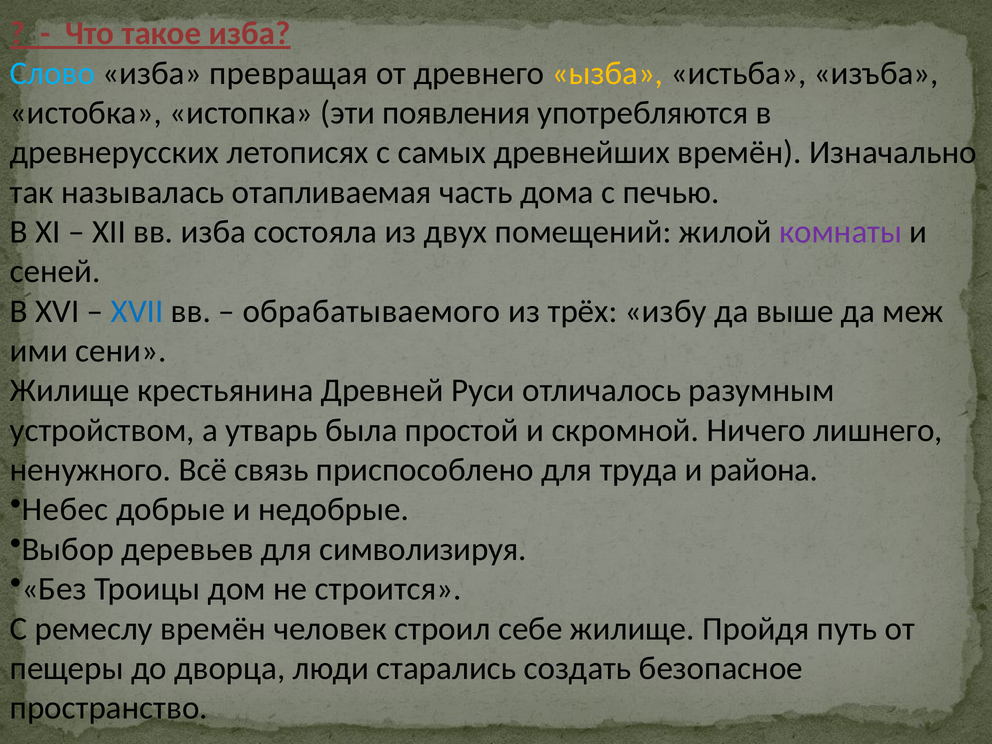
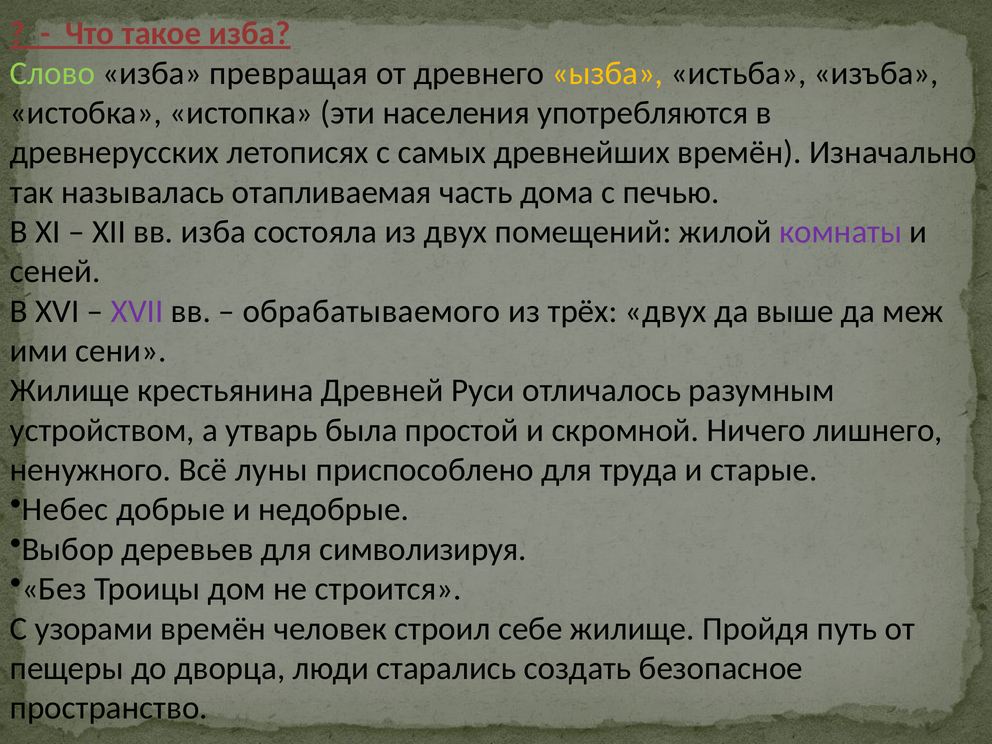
Слово colour: light blue -> light green (52, 73)
появления: появления -> населения (456, 113)
XVII colour: blue -> purple (137, 311)
трёх избу: избу -> двух (666, 311)
связь: связь -> луны (271, 470)
района: района -> старые (764, 470)
ремеслу: ремеслу -> узорами (94, 629)
